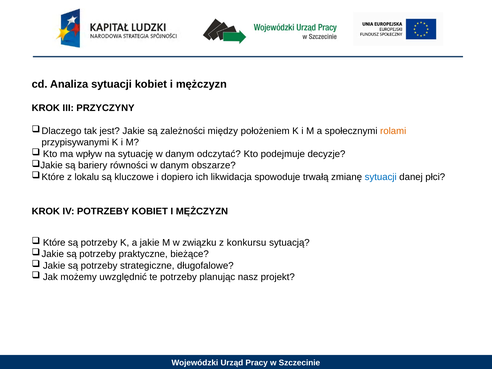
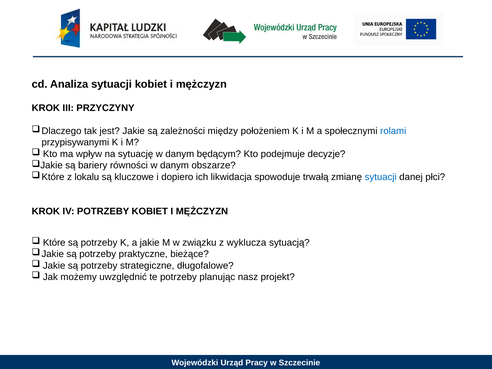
rolami colour: orange -> blue (393, 131)
odczytać: odczytać -> będącym (219, 154)
konkursu: konkursu -> wyklucza (247, 243)
